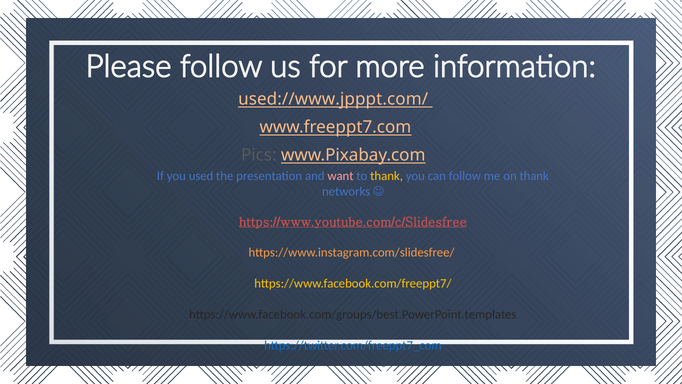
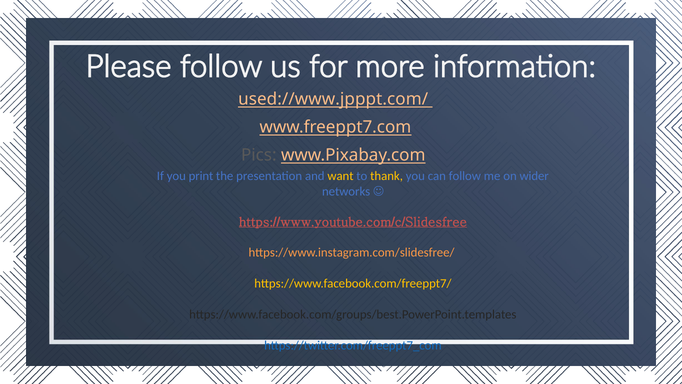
used: used -> print (201, 176)
want colour: pink -> yellow (341, 176)
on thank: thank -> wider (534, 176)
